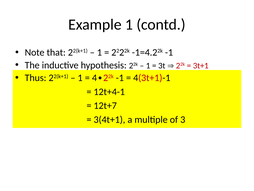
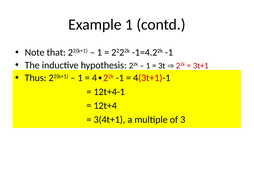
12t+7: 12t+7 -> 12t+4 (105, 105)
